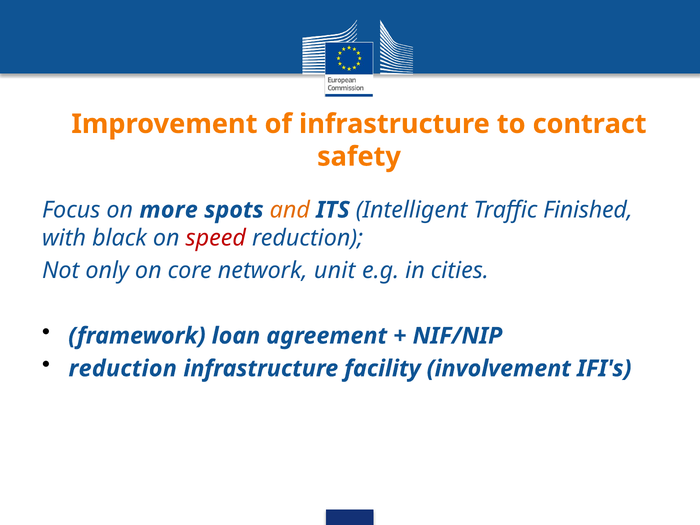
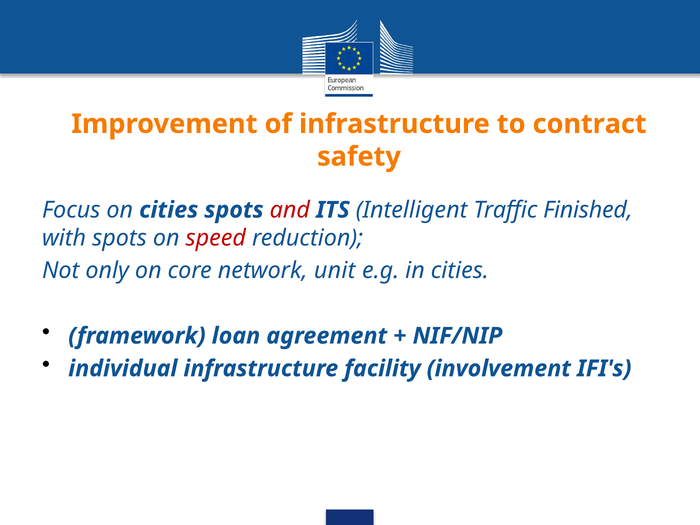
on more: more -> cities (169, 210)
and colour: orange -> red (290, 210)
with black: black -> spots (119, 238)
reduction: reduction -> individual (123, 369)
